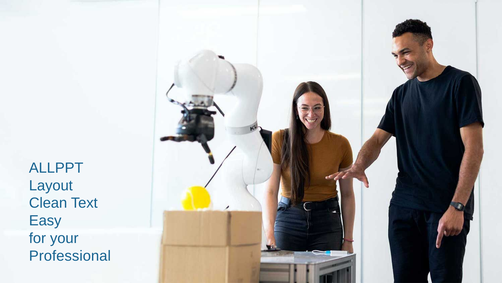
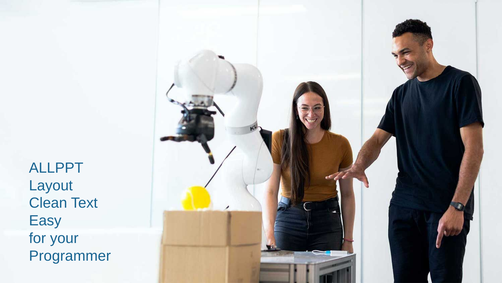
Professional: Professional -> Programmer (70, 255)
